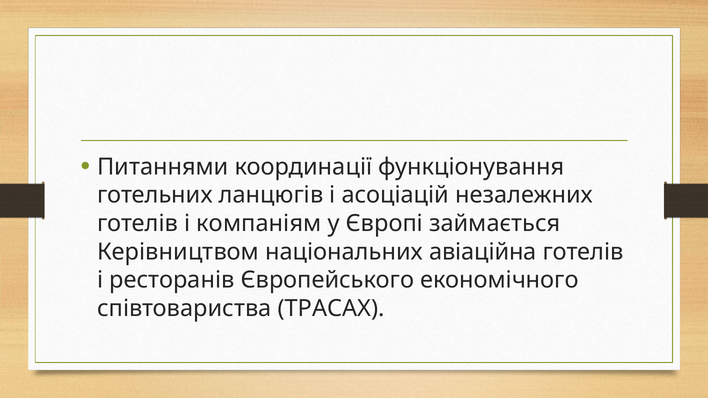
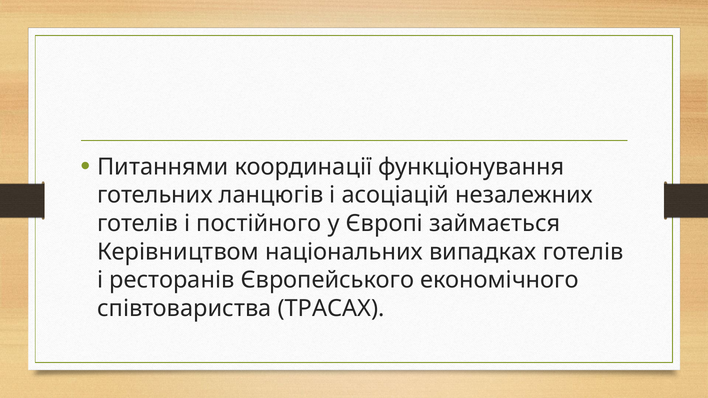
компаніям: компаніям -> постійного (259, 224)
авіаційна: авіаційна -> випадках (483, 252)
